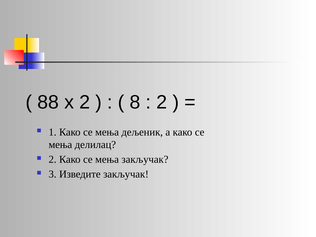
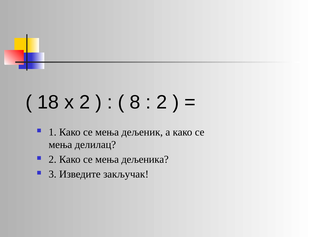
88: 88 -> 18 (48, 102)
мења закључак: закључак -> дељеника (145, 160)
